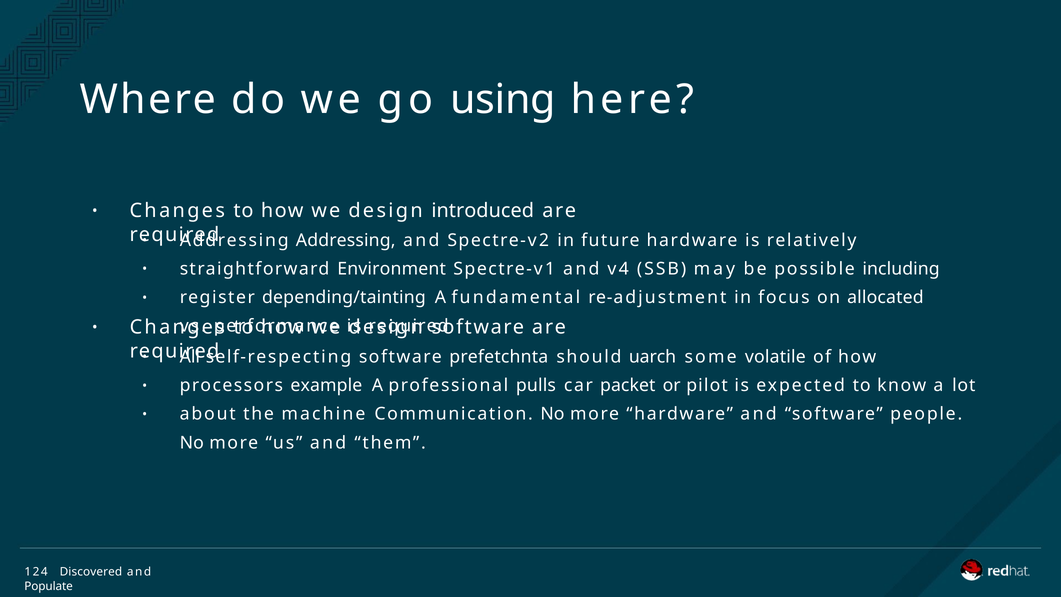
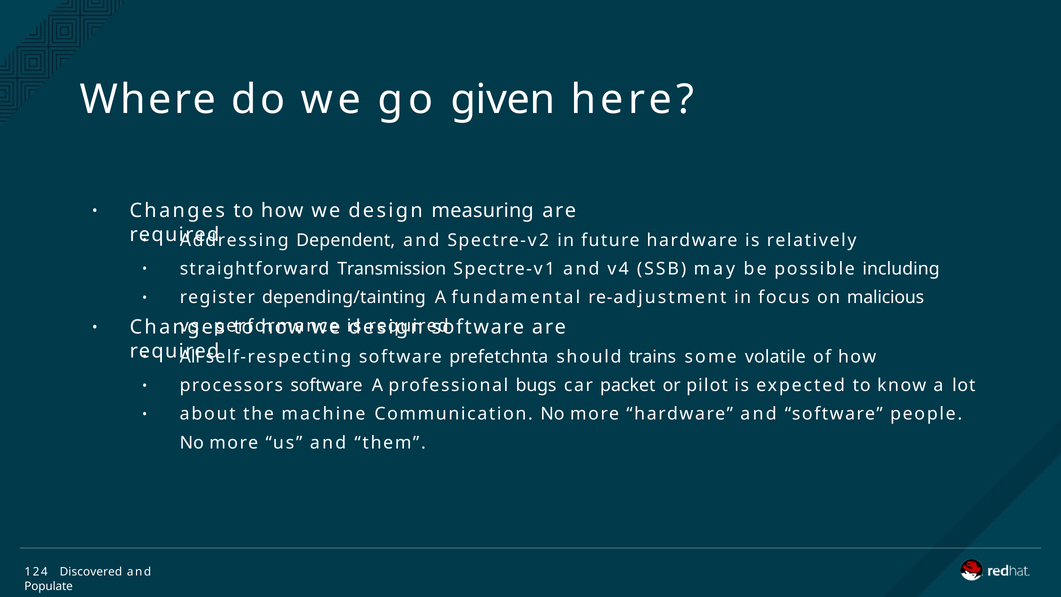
using: using -> given (503, 100)
introduced: introduced -> measuring (483, 211)
Addressing Addressing: Addressing -> Dependent (346, 240)
Environment: Environment -> Transmission (392, 269)
allocated: allocated -> malicious (886, 298)
uarch: uarch -> trains (653, 357)
processors example: example -> software (326, 386)
pulls: pulls -> bugs (536, 386)
